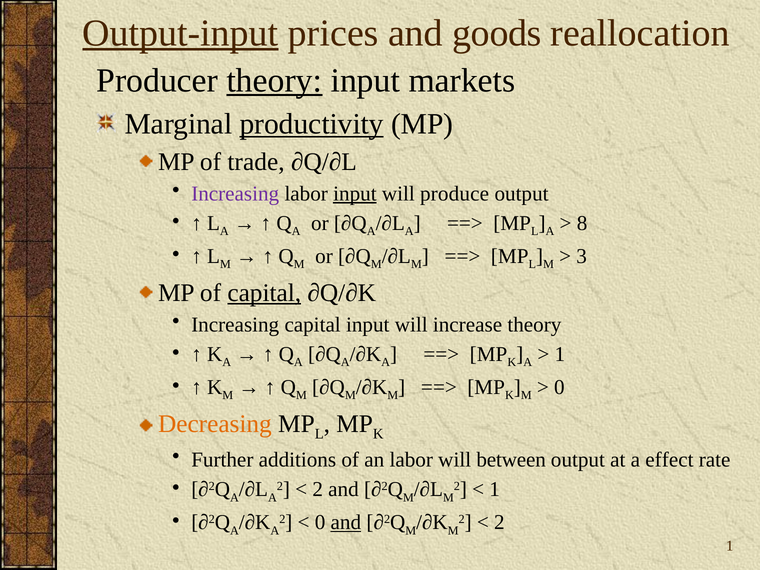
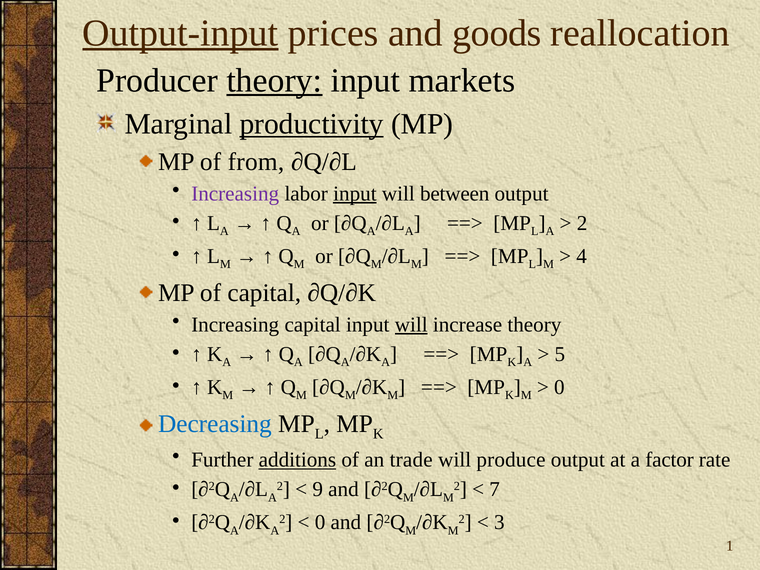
trade: trade -> from (256, 162)
produce: produce -> between (455, 194)
8: 8 -> 2 (582, 223)
3: 3 -> 4 (582, 256)
capital underline: present -> none (264, 293)
will underline: none -> present (411, 325)
1: 1 -> 5 (560, 354)
Decreasing colour: orange -> blue (215, 424)
additions underline: none -> present (297, 460)
an labor: labor -> trade (411, 460)
between: between -> produce (511, 460)
effect: effect -> factor (670, 460)
2: 2 -> 9 (318, 489)
1: 1 -> 7 (495, 489)
and underline: present -> none (346, 523)
2: 2 -> 3 (499, 523)
